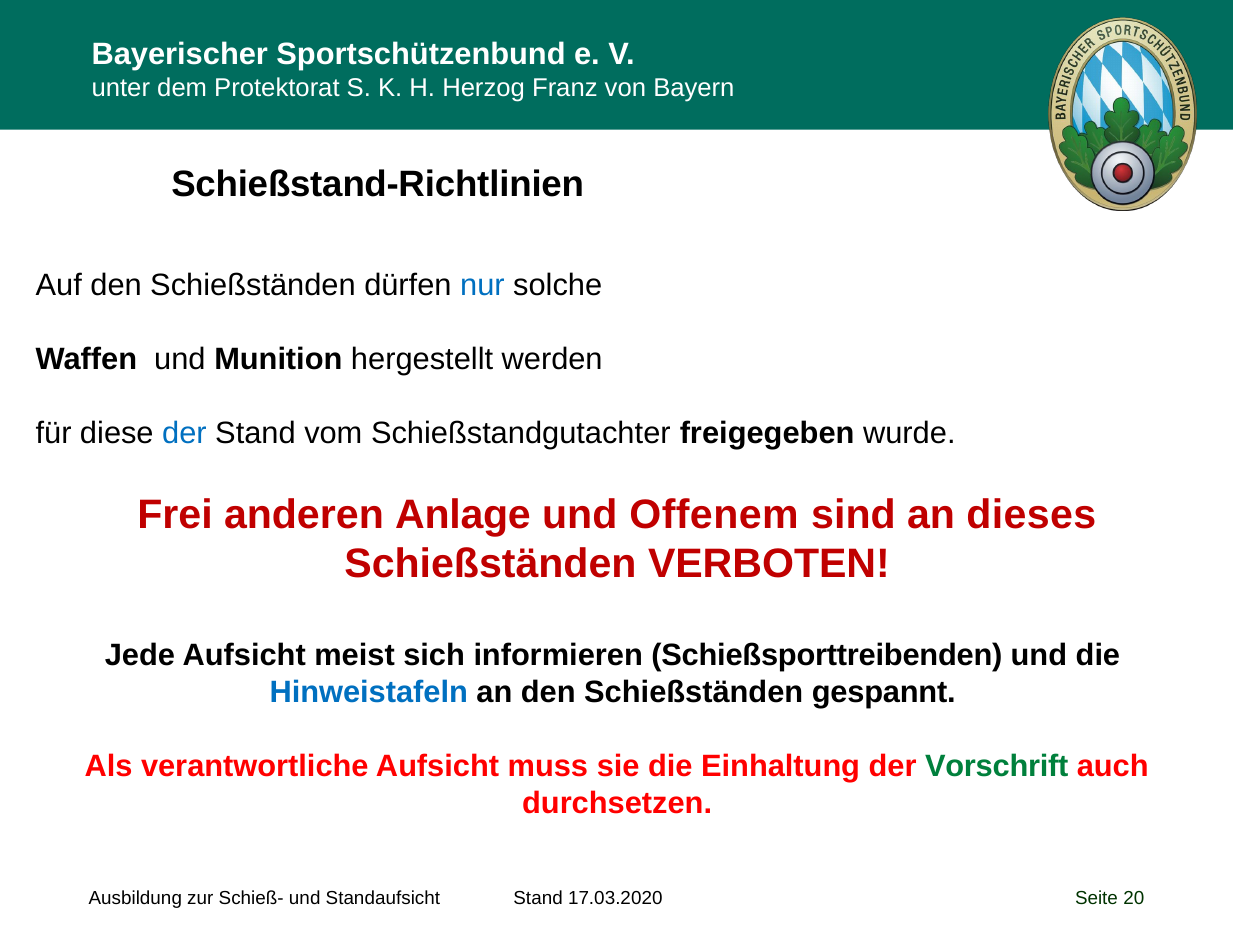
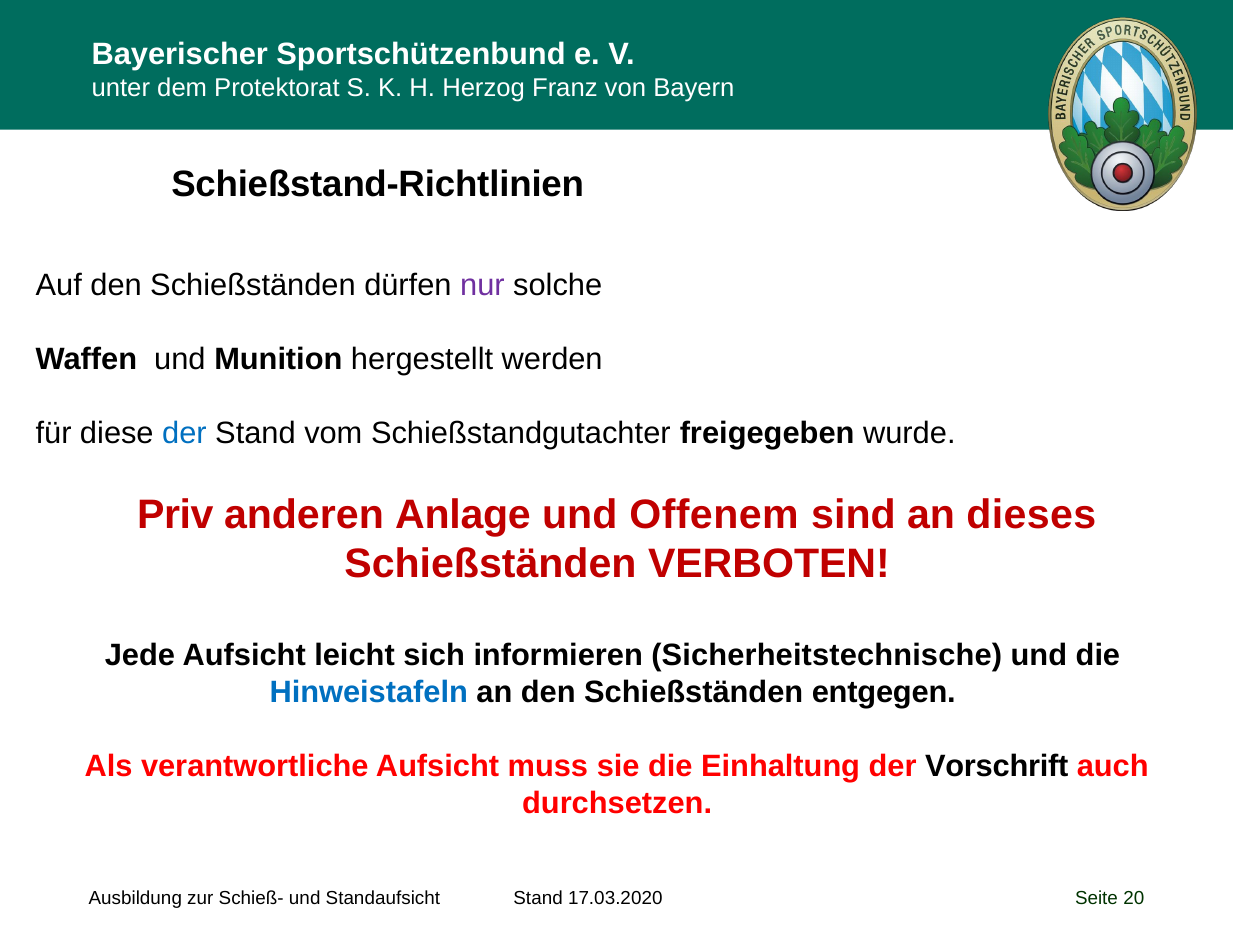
nur colour: blue -> purple (482, 286)
Frei: Frei -> Priv (175, 515)
meist: meist -> leicht (355, 656)
Schießsporttreibenden: Schießsporttreibenden -> Sicherheitstechnische (827, 656)
gespannt: gespannt -> entgegen (884, 693)
Vorschrift colour: green -> black (997, 767)
